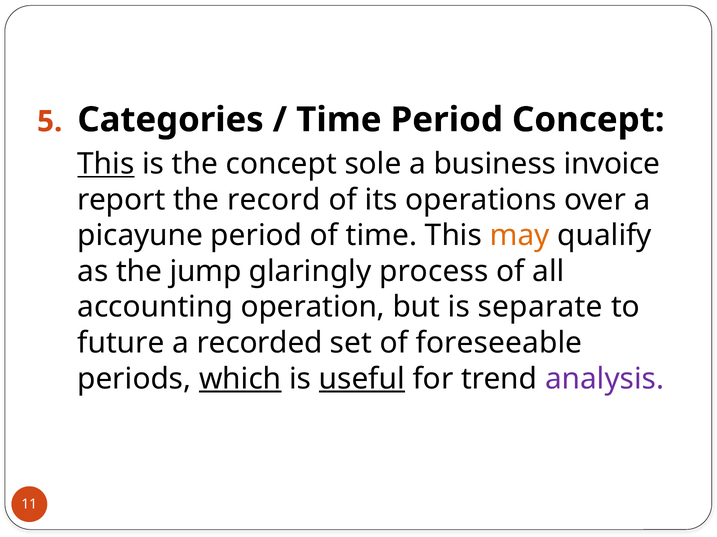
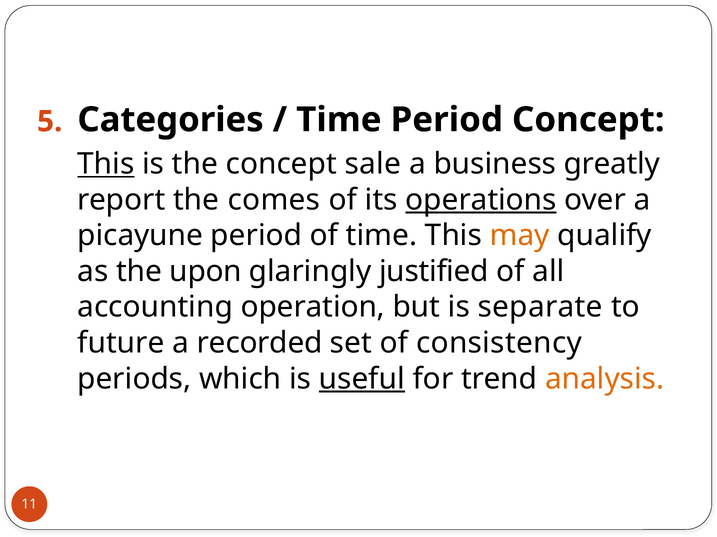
sole: sole -> sale (373, 164)
invoice: invoice -> greatly (612, 164)
record: record -> comes (274, 200)
operations underline: none -> present (481, 200)
jump: jump -> upon (206, 272)
process: process -> justified (434, 272)
foreseeable: foreseeable -> consistency (499, 343)
which underline: present -> none (240, 379)
analysis colour: purple -> orange (605, 379)
